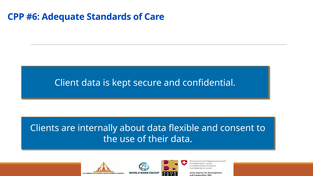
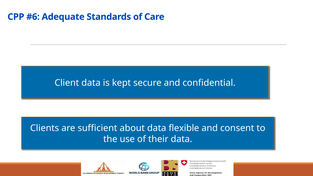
internally: internally -> sufficient (97, 128)
